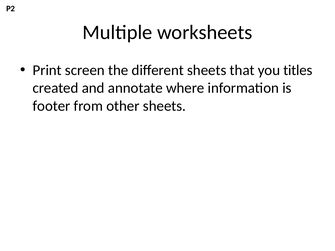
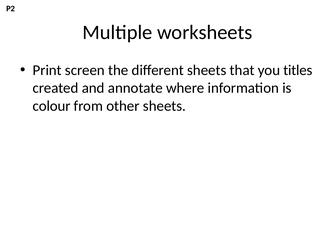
footer: footer -> colour (52, 106)
